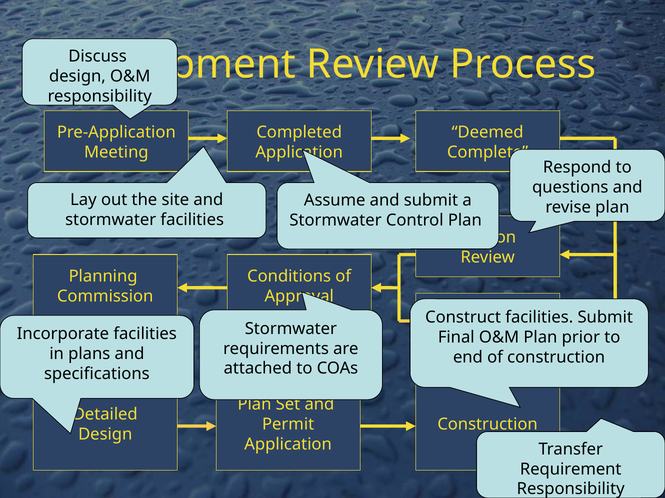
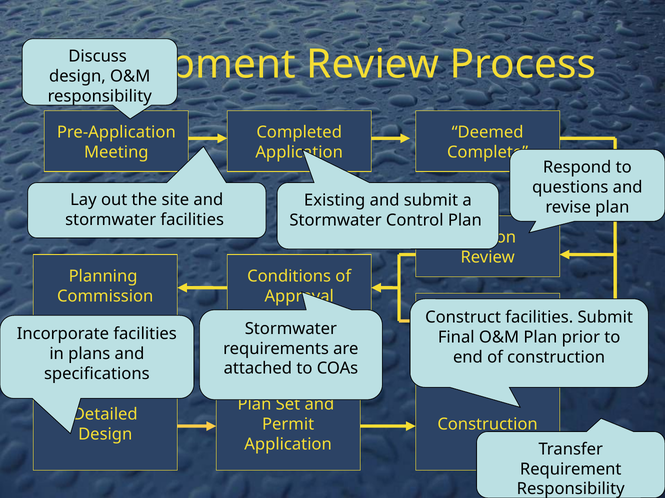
Assume: Assume -> Existing (335, 200)
